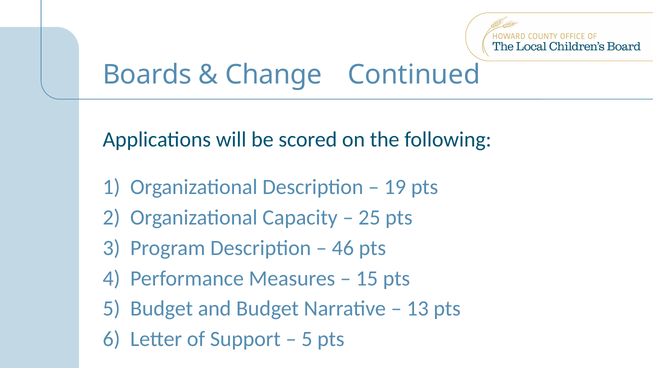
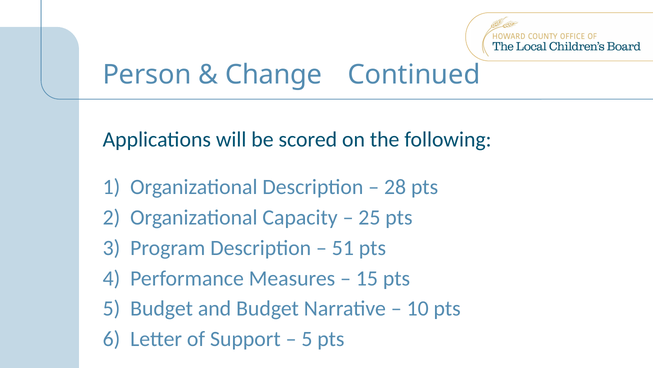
Boards: Boards -> Person (147, 75)
19: 19 -> 28 (395, 187)
46: 46 -> 51 (343, 247)
13: 13 -> 10 (418, 308)
